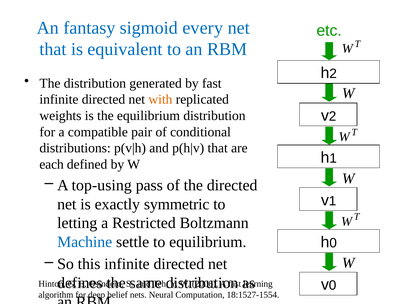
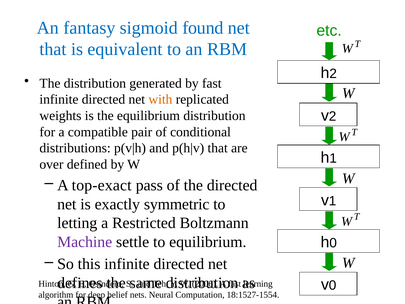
every: every -> found (203, 28)
each: each -> over (51, 164)
top-using: top-using -> top-exact (102, 185)
Machine colour: blue -> purple (85, 242)
